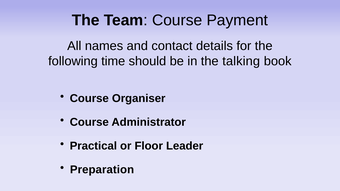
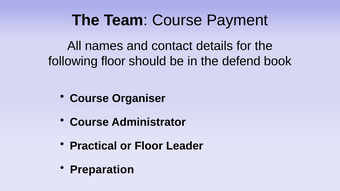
following time: time -> floor (113, 61)
talking: talking -> defend (241, 61)
